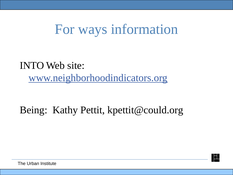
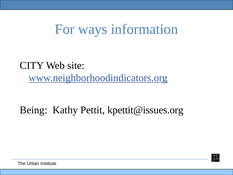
INTO: INTO -> CITY (32, 65)
kpettit@could.org: kpettit@could.org -> kpettit@issues.org (145, 110)
